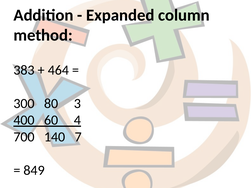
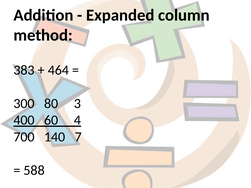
849: 849 -> 588 (34, 171)
